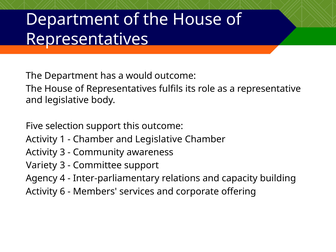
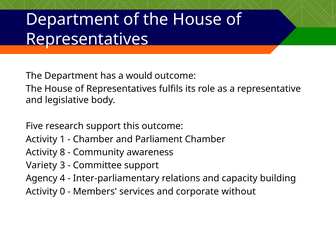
selection: selection -> research (65, 126)
Chamber and Legislative: Legislative -> Parliament (159, 139)
Activity 3: 3 -> 8 (62, 152)
6: 6 -> 0 (62, 191)
offering: offering -> without (239, 191)
